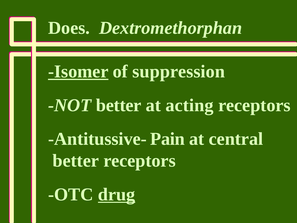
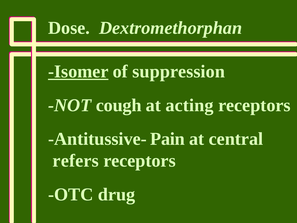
Does: Does -> Dose (69, 28)
NOT better: better -> cough (119, 105)
better: better -> refers (76, 161)
drug underline: present -> none (117, 194)
